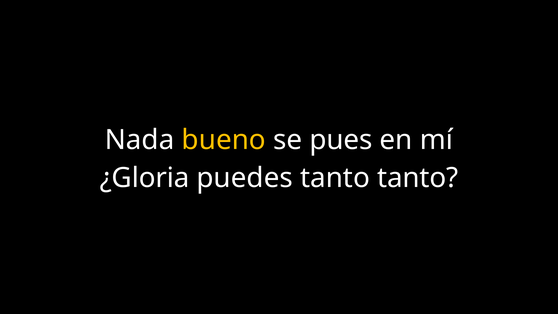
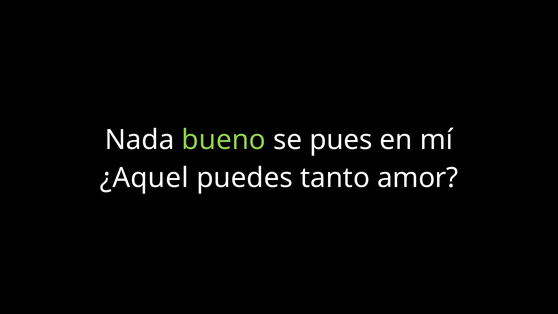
bueno colour: yellow -> light green (224, 140)
¿Gloria: ¿Gloria -> ¿Aquel (144, 178)
tanto tanto: tanto -> amor (418, 178)
